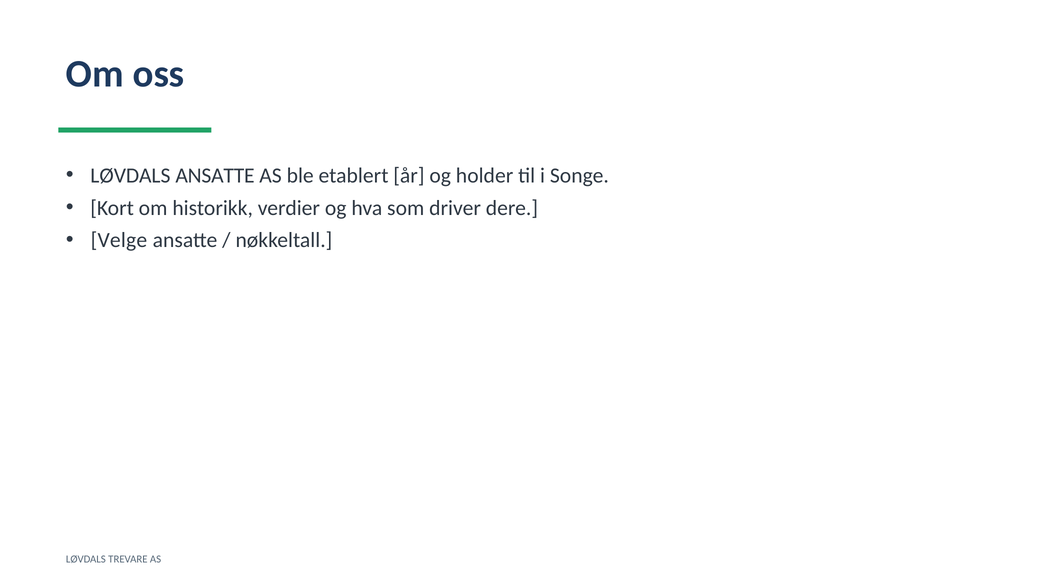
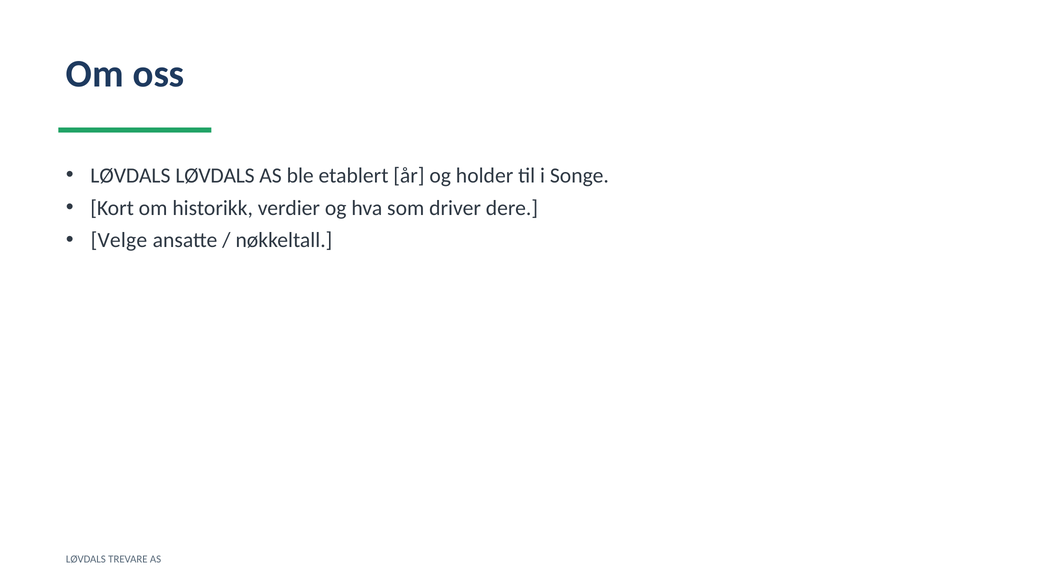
LØVDALS ANSATTE: ANSATTE -> LØVDALS (215, 176)
